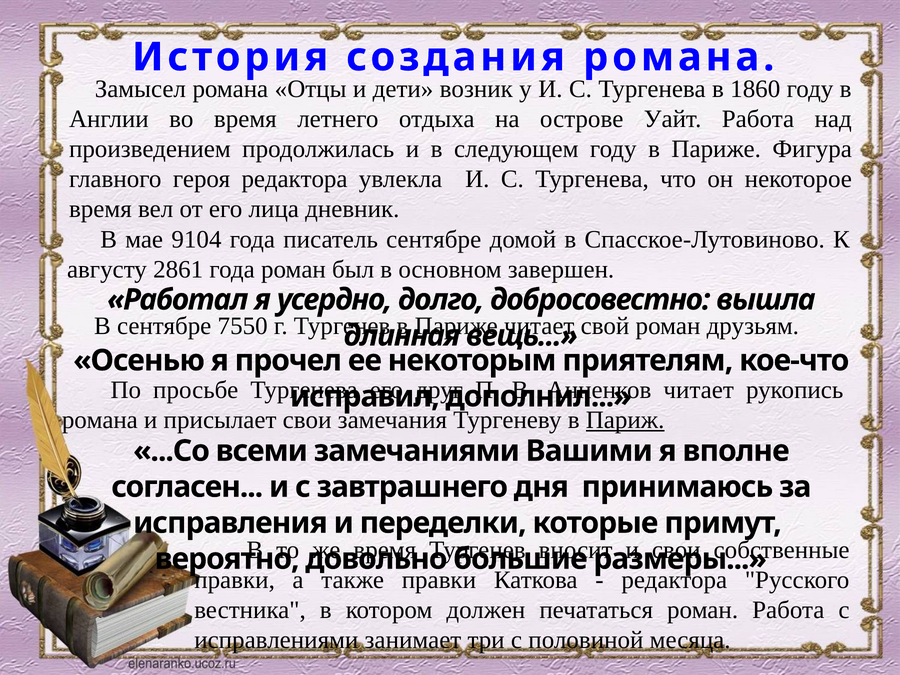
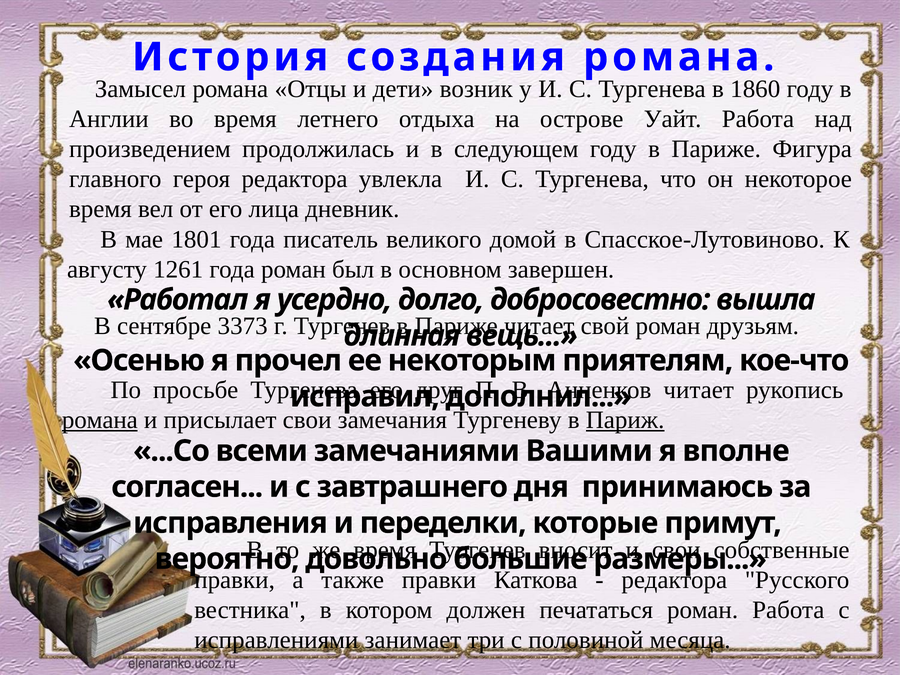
9104: 9104 -> 1801 (196, 239)
писатель сентябре: сентябре -> великого (434, 239)
2861: 2861 -> 1261 (178, 269)
7550: 7550 -> 3373 (243, 326)
романа underline: none -> present (100, 420)
